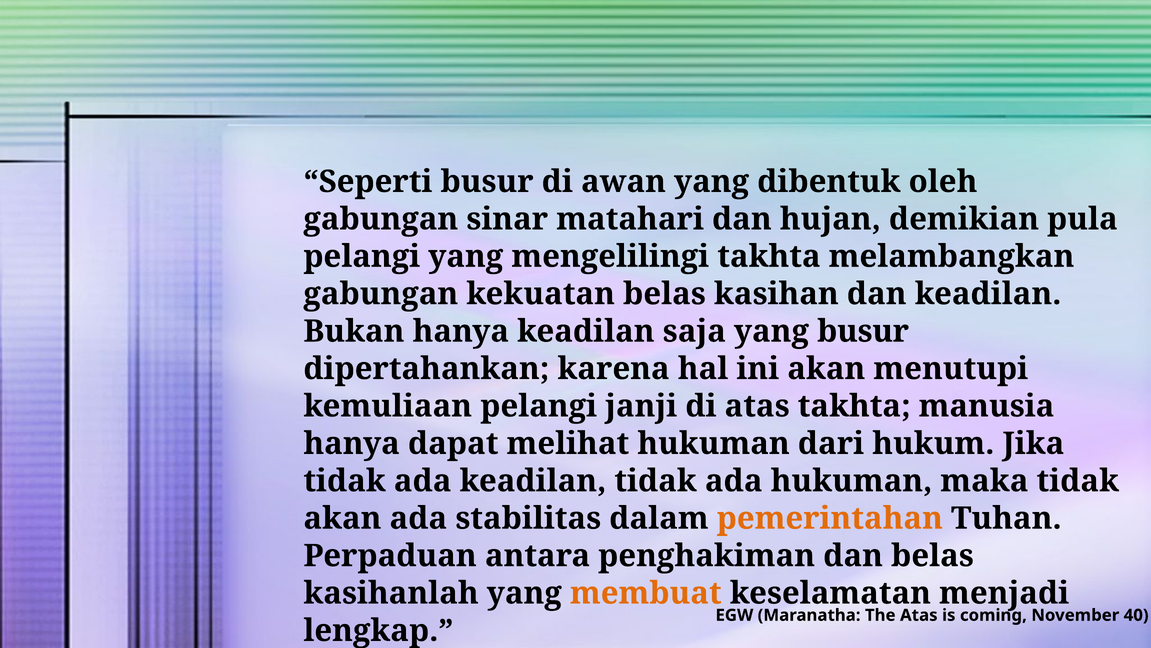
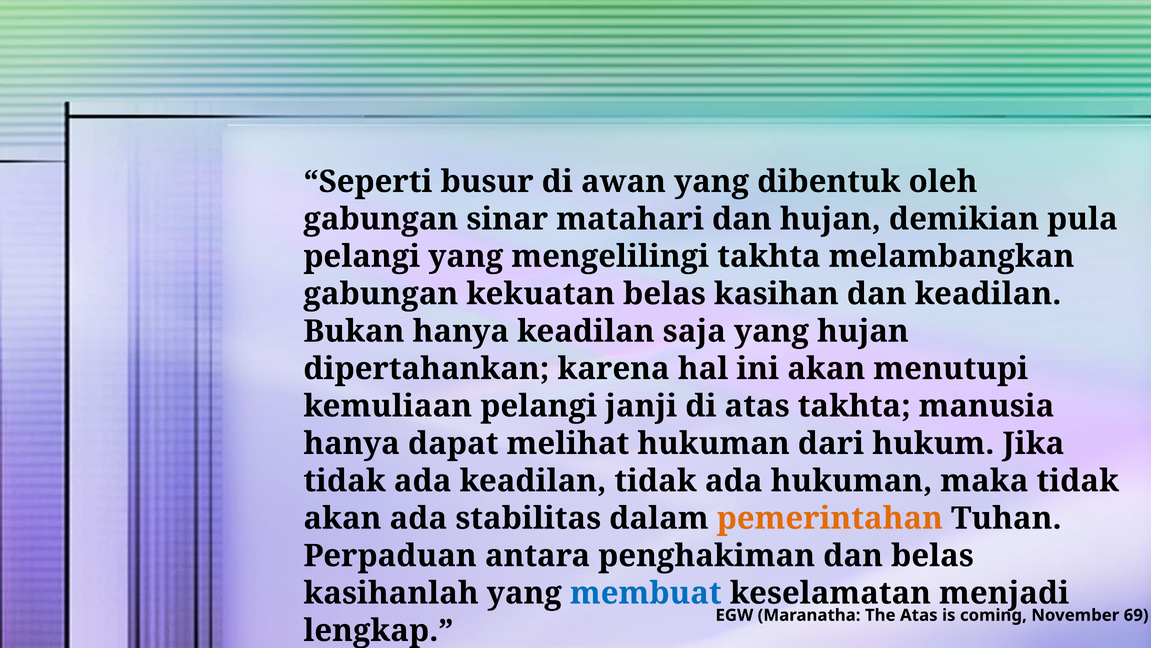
yang busur: busur -> hujan (863, 331)
membuat colour: orange -> blue (646, 593)
40: 40 -> 69 (1136, 615)
